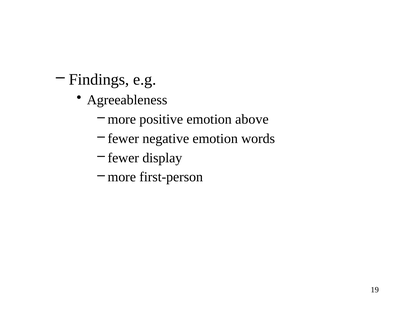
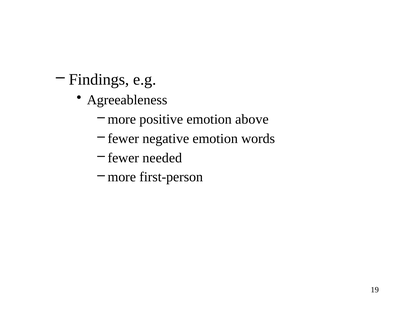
display: display -> needed (162, 158)
